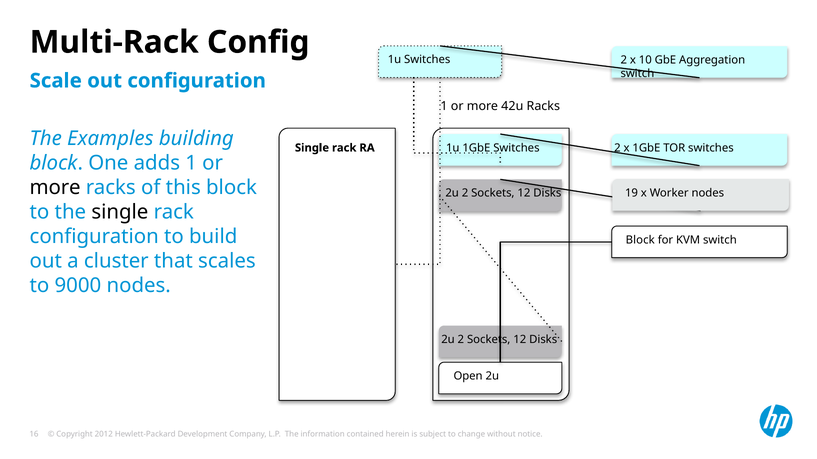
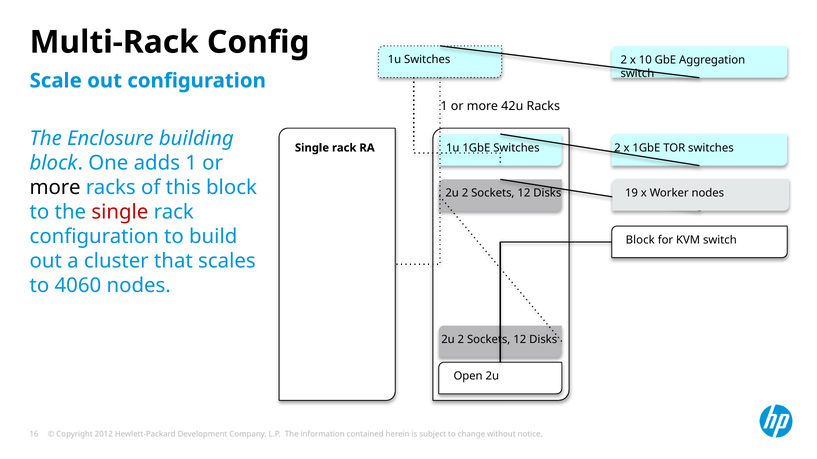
Examples: Examples -> Enclosure (110, 139)
single colour: black -> red (120, 212)
9000: 9000 -> 4060 (78, 286)
